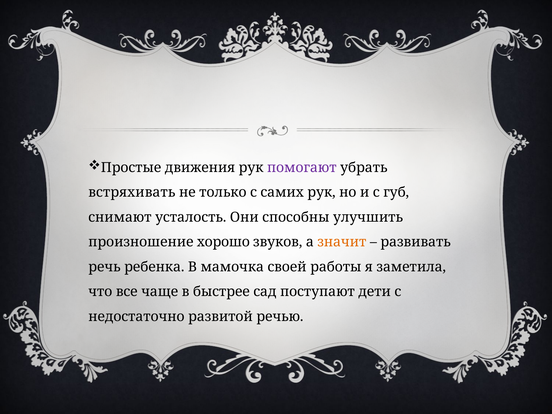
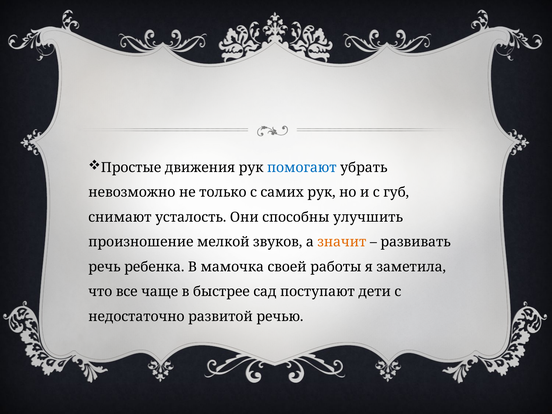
помогают colour: purple -> blue (302, 167)
встряхивать: встряхивать -> невозможно (132, 192)
хорошо: хорошо -> мелкой (223, 242)
